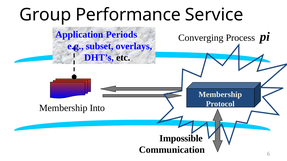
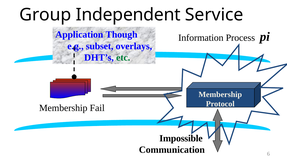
Performance: Performance -> Independent (128, 15)
Periods: Periods -> Though (122, 35)
Converging: Converging -> Information (201, 38)
etc colour: black -> green (123, 58)
Into: Into -> Fail (97, 108)
